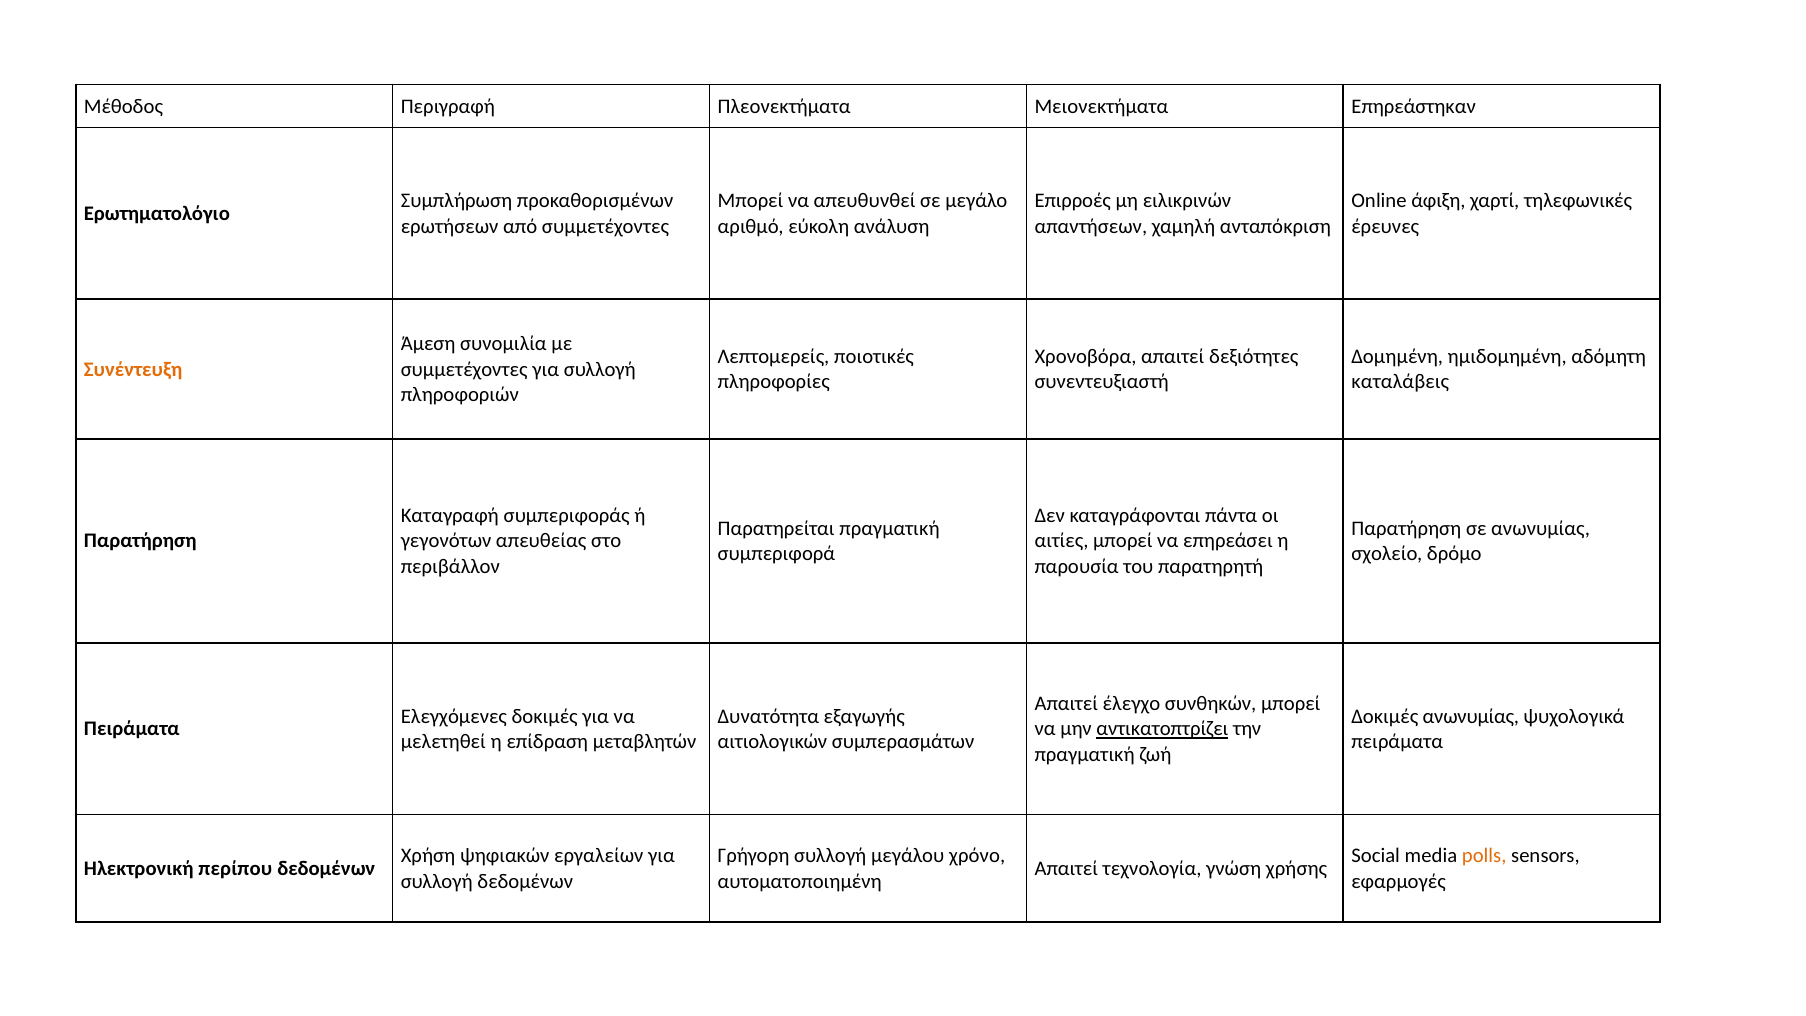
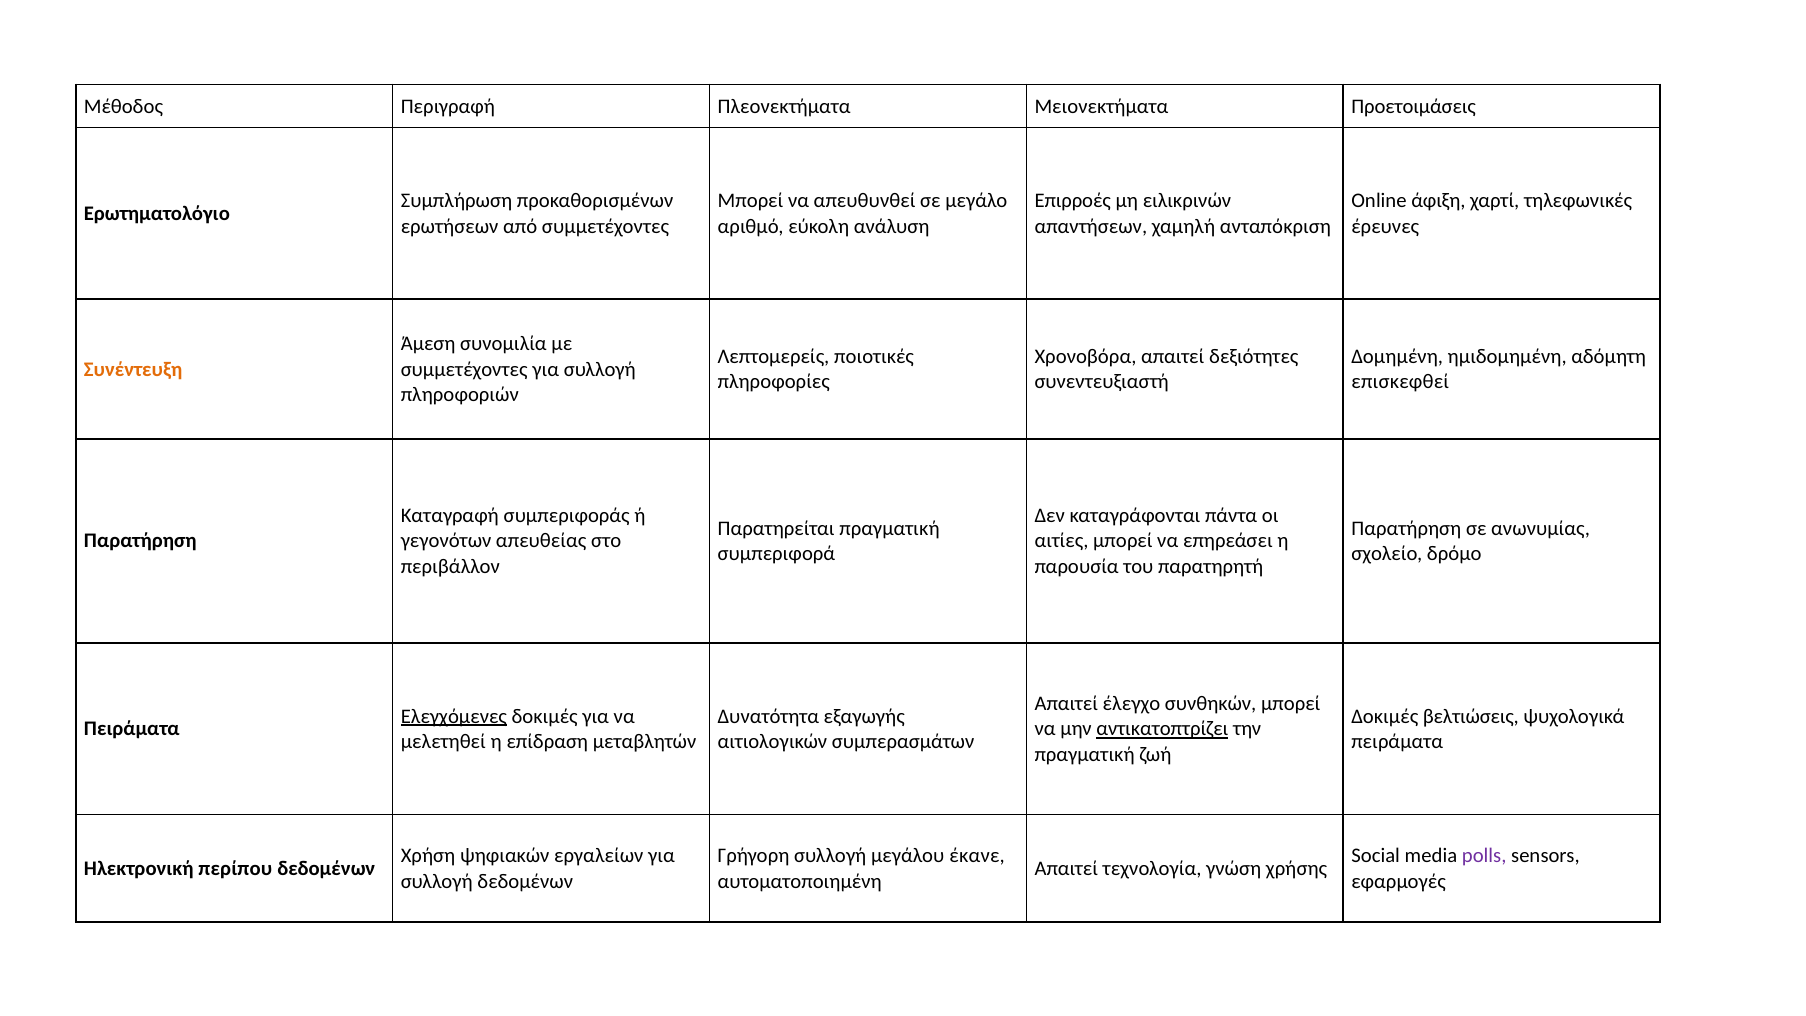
Επηρεάστηκαν: Επηρεάστηκαν -> Προετοιμάσεις (1414, 106)
καταλάβεις: καταλάβεις -> επισκεφθεί (1400, 382)
Ελεγχόμενες underline: none -> present (454, 716)
Δοκιμές ανωνυμίας: ανωνυμίας -> βελτιώσεις (1471, 716)
χρόνο: χρόνο -> έκανε (977, 856)
polls colour: orange -> purple (1484, 856)
